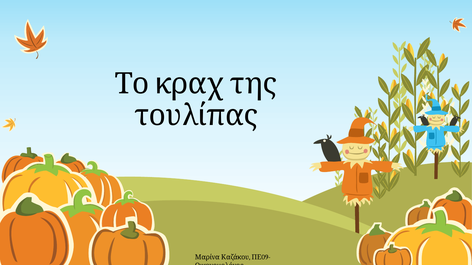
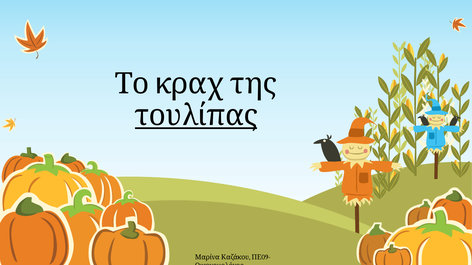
τουλίπας underline: none -> present (196, 116)
